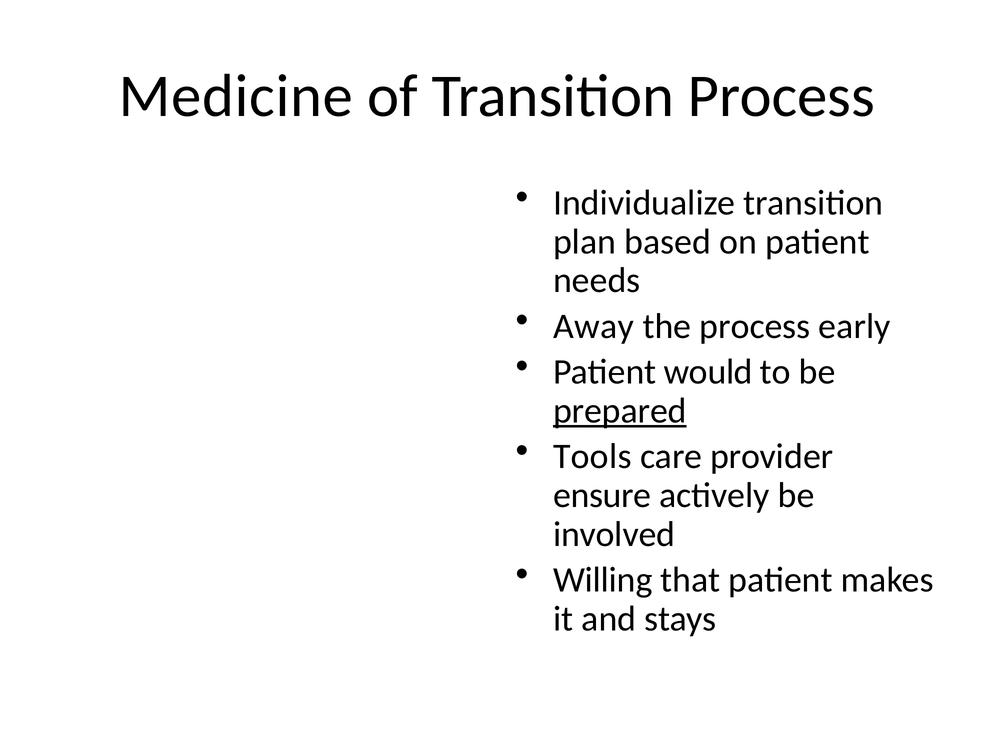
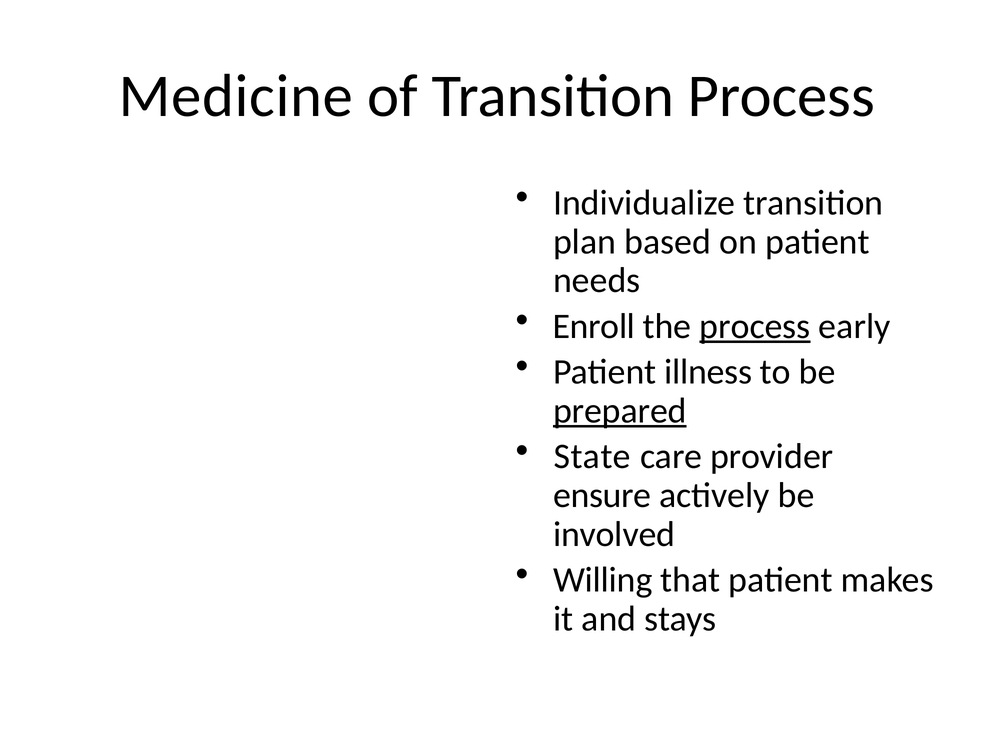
Away: Away -> Enroll (594, 326)
process underline: none -> present (755, 326)
would: would -> illness (708, 372)
Tools: Tools -> State (592, 457)
